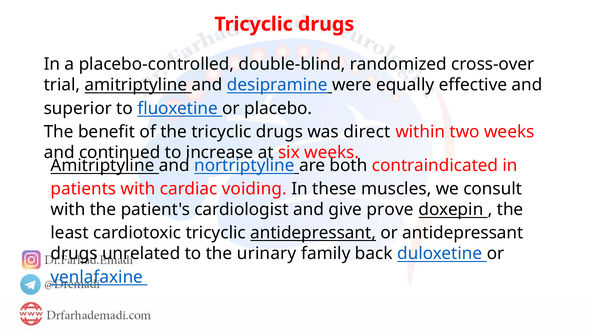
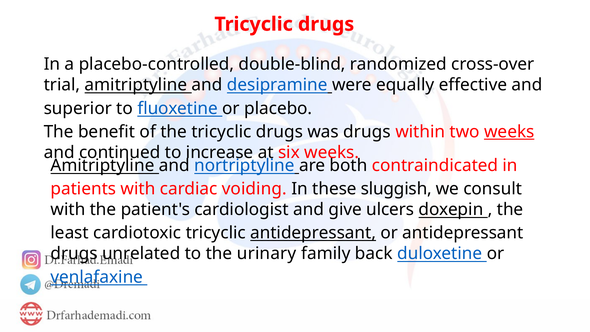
was direct: direct -> drugs (367, 132)
weeks underline: none -> present (509, 132)
muscles: muscles -> sluggish (396, 189)
prove: prove -> ulcers (390, 210)
